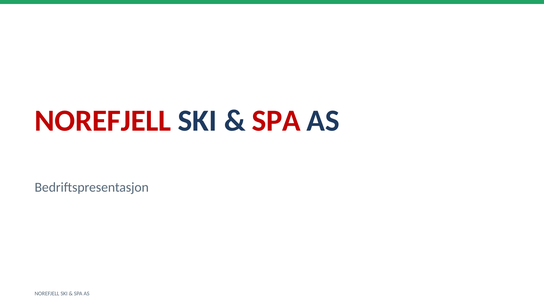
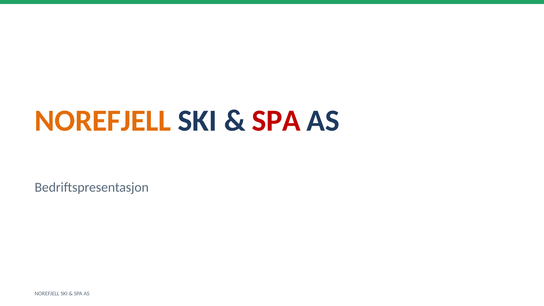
NOREFJELL colour: red -> orange (103, 121)
